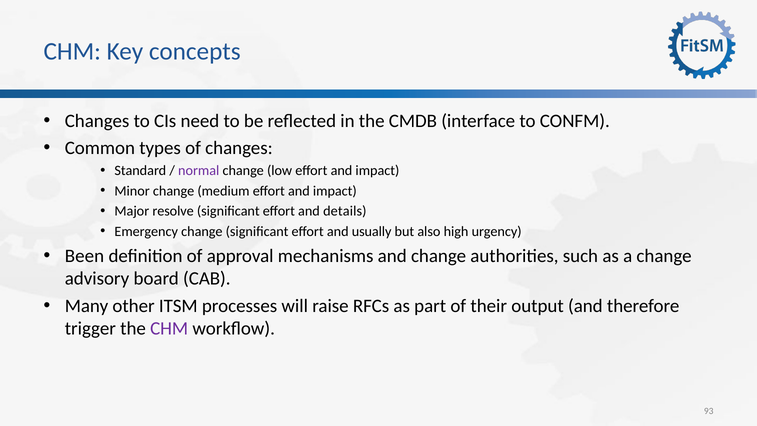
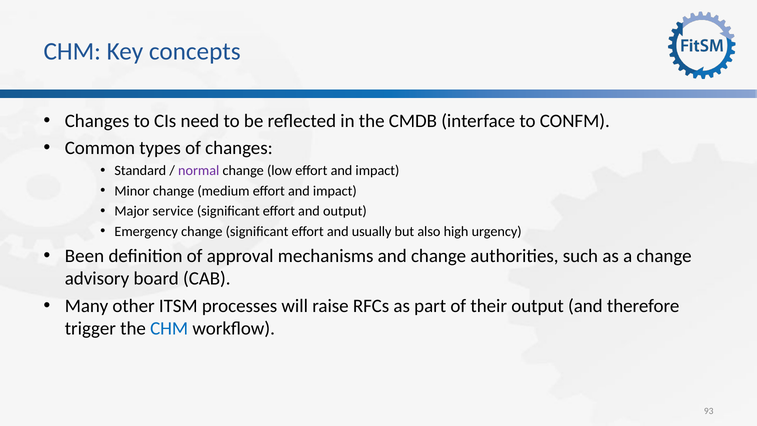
resolve: resolve -> service (173, 211)
and details: details -> output (345, 211)
CHM colour: purple -> blue (169, 328)
